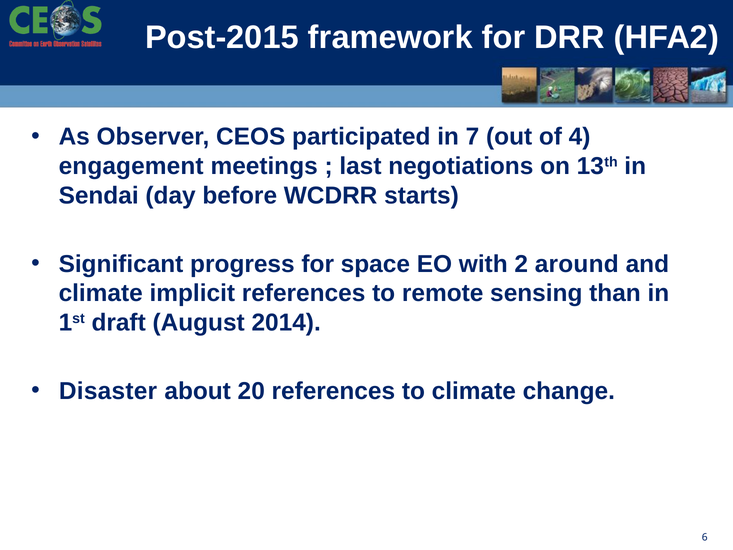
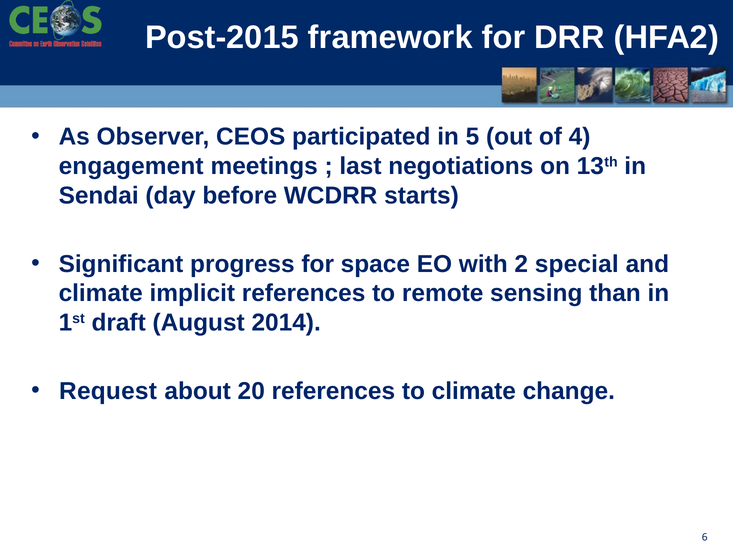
7: 7 -> 5 (473, 137)
around: around -> special (577, 264)
Disaster: Disaster -> Request (108, 391)
